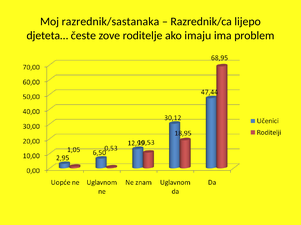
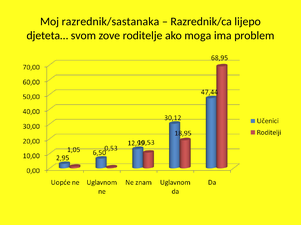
česte: česte -> svom (83, 36)
imaju: imaju -> moga (198, 36)
